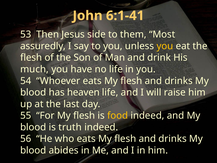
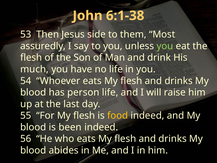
6:1-41: 6:1-41 -> 6:1-38 (125, 16)
you colour: yellow -> light green (165, 46)
heaven: heaven -> person (83, 92)
truth: truth -> been (70, 127)
